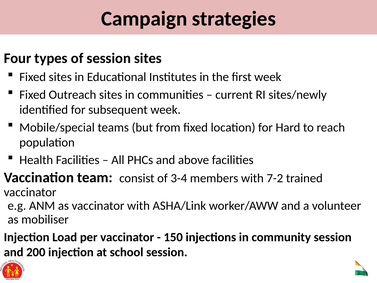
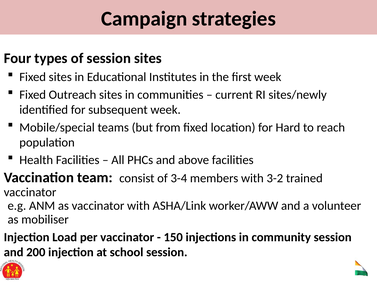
7-2: 7-2 -> 3-2 (275, 178)
